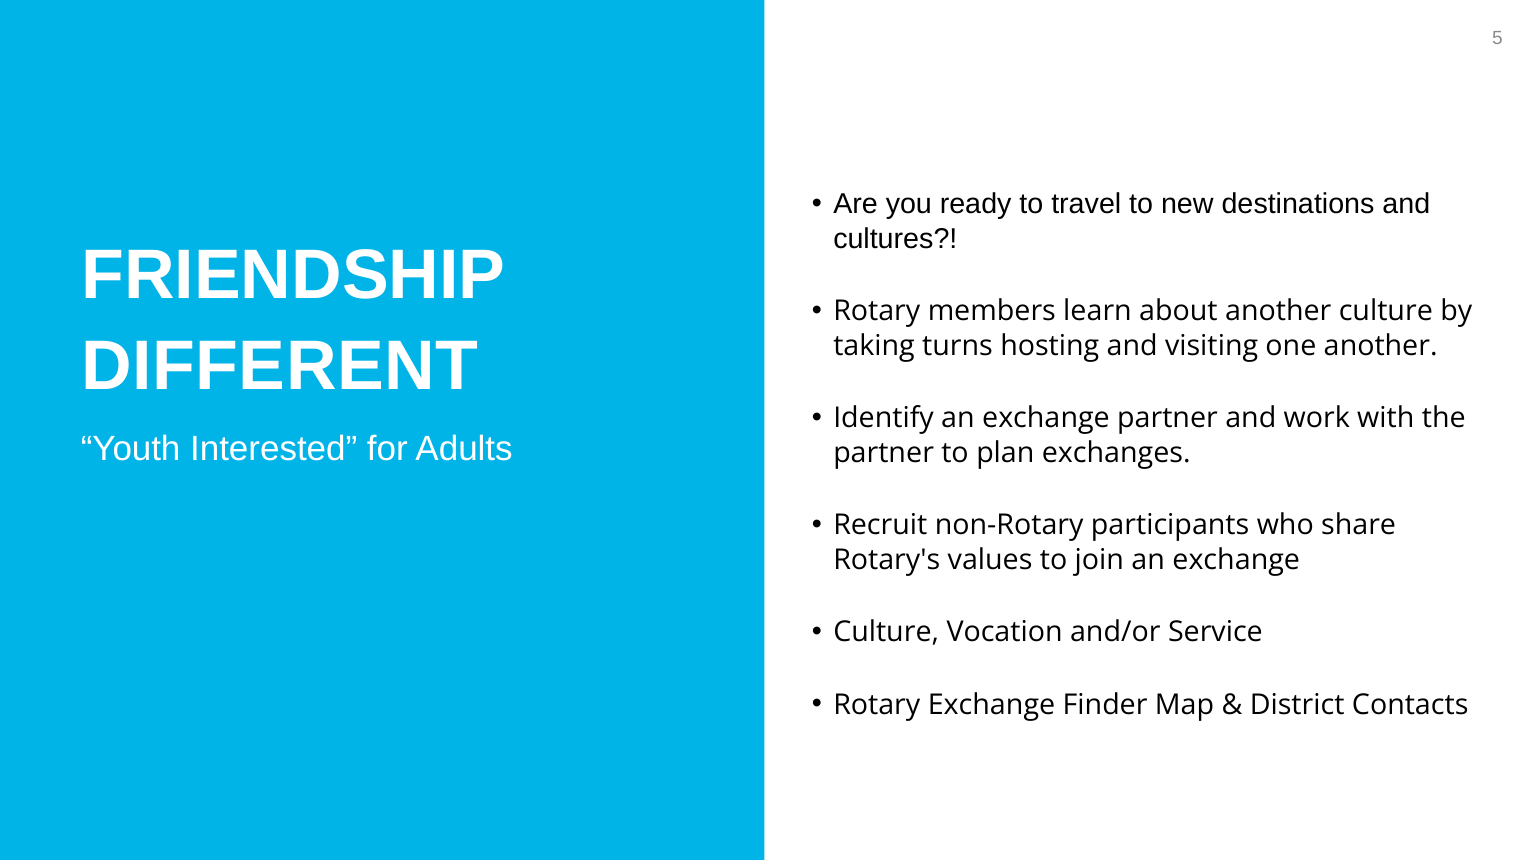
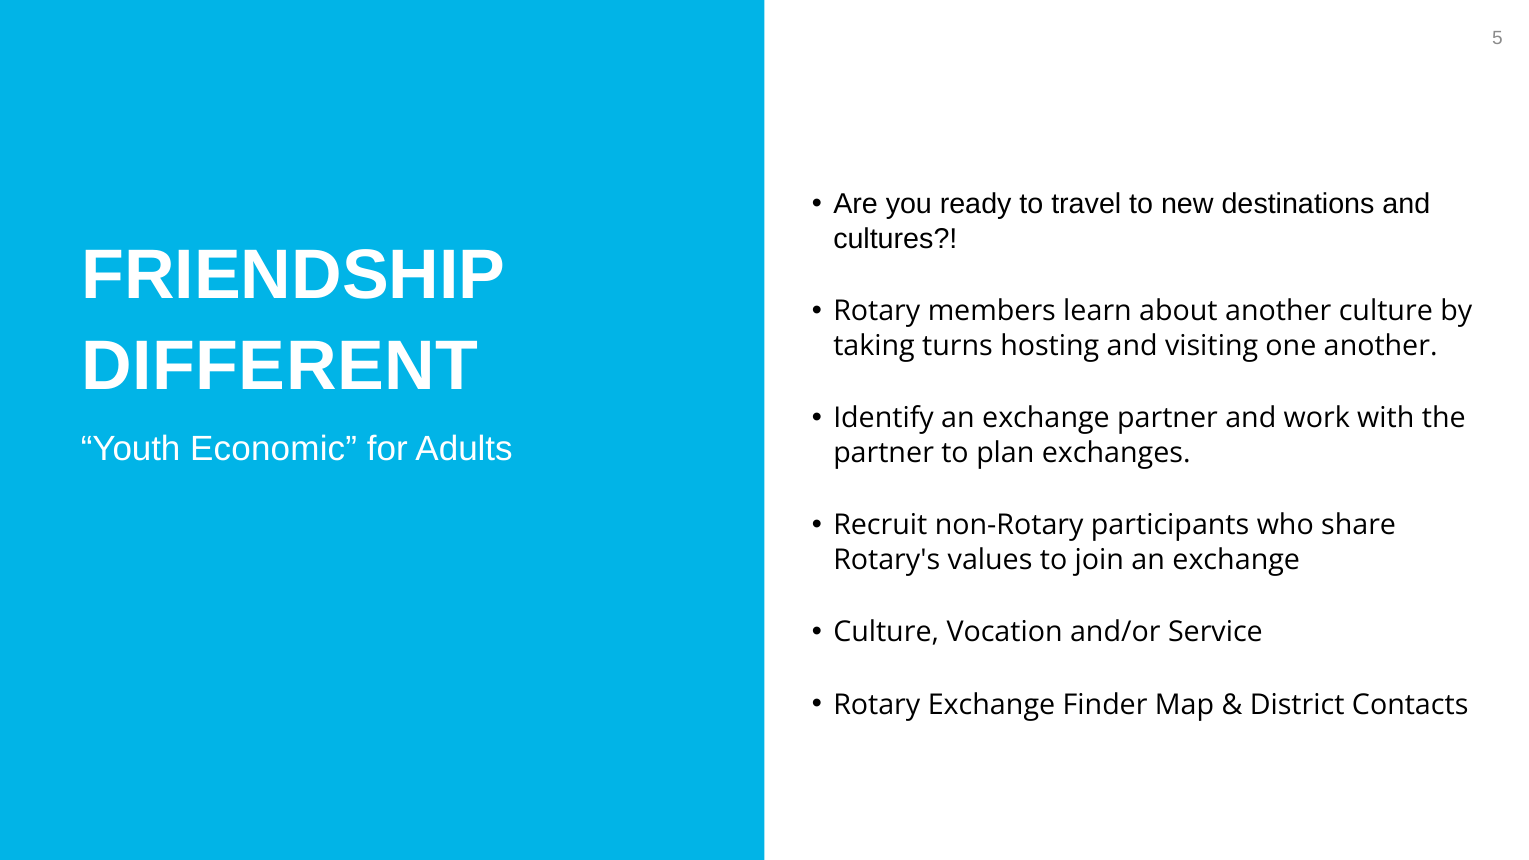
Interested: Interested -> Economic (274, 449)
